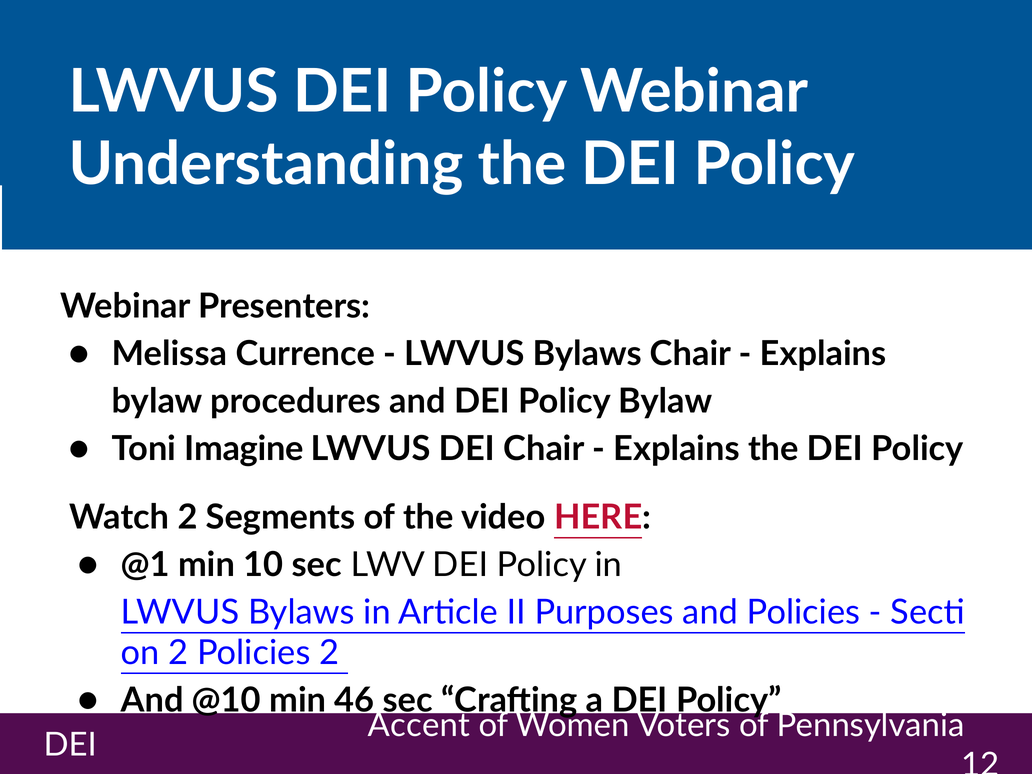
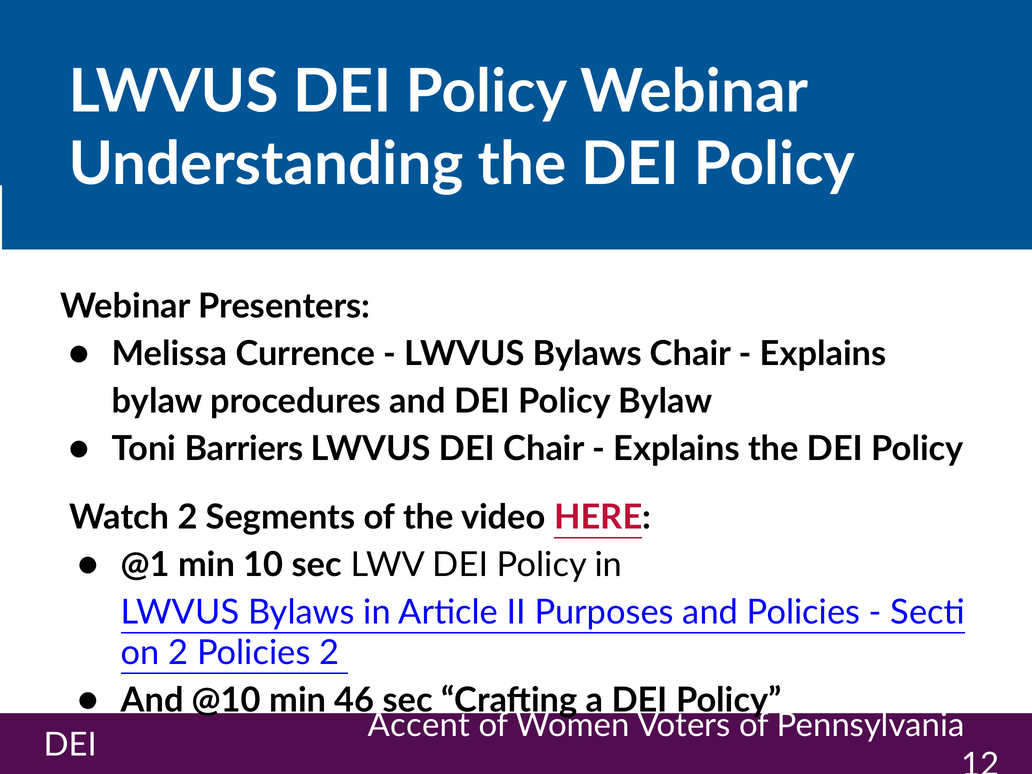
Imagine: Imagine -> Barriers (244, 449)
